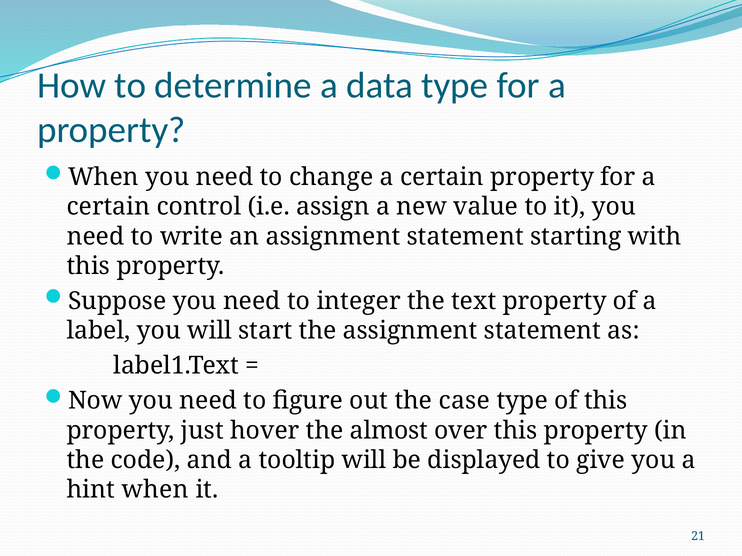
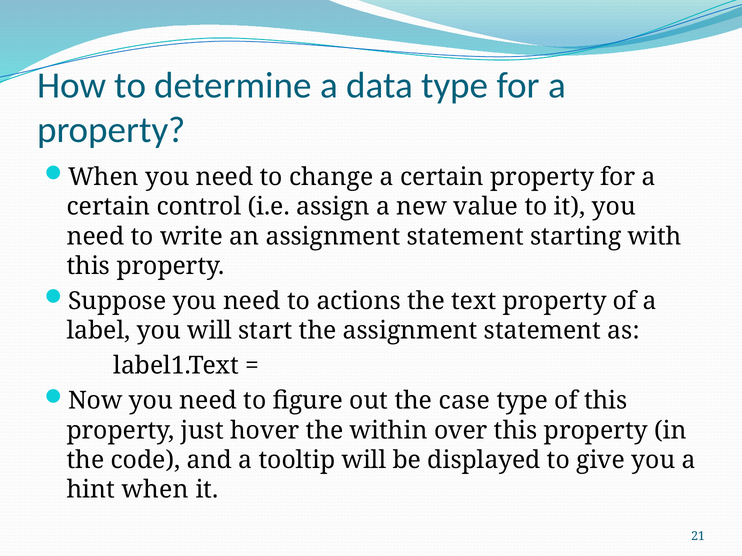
integer: integer -> actions (359, 301)
almost: almost -> within (389, 431)
